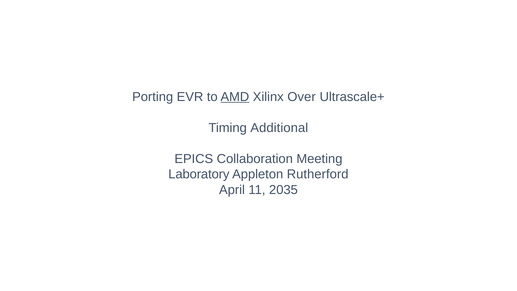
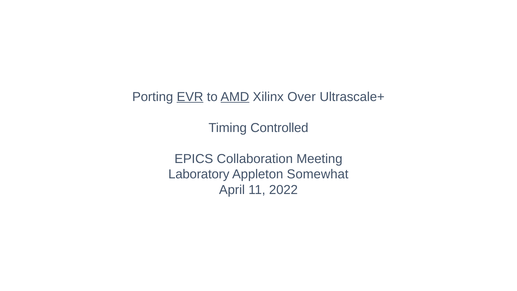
EVR underline: none -> present (190, 97)
Additional: Additional -> Controlled (279, 128)
Rutherford: Rutherford -> Somewhat (318, 174)
2035: 2035 -> 2022 (283, 190)
